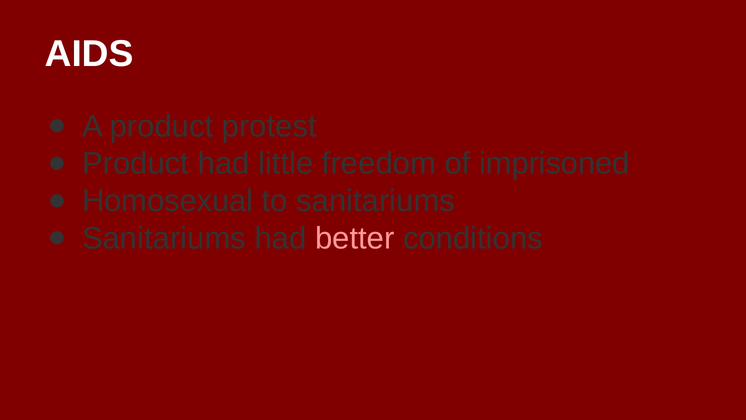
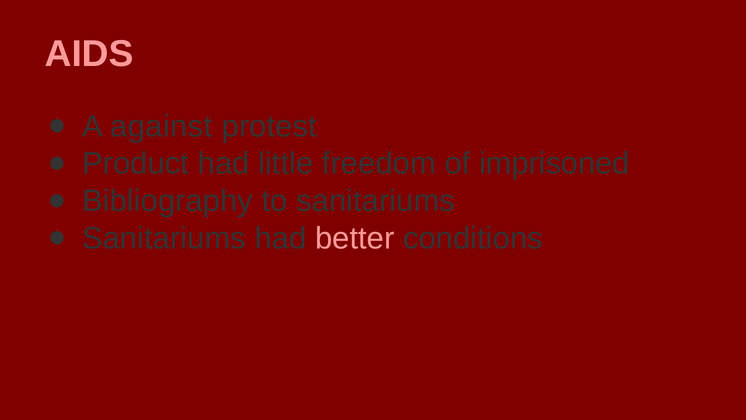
AIDS colour: white -> pink (89, 54)
A product: product -> against (161, 126)
Homosexual: Homosexual -> Bibliography (168, 201)
